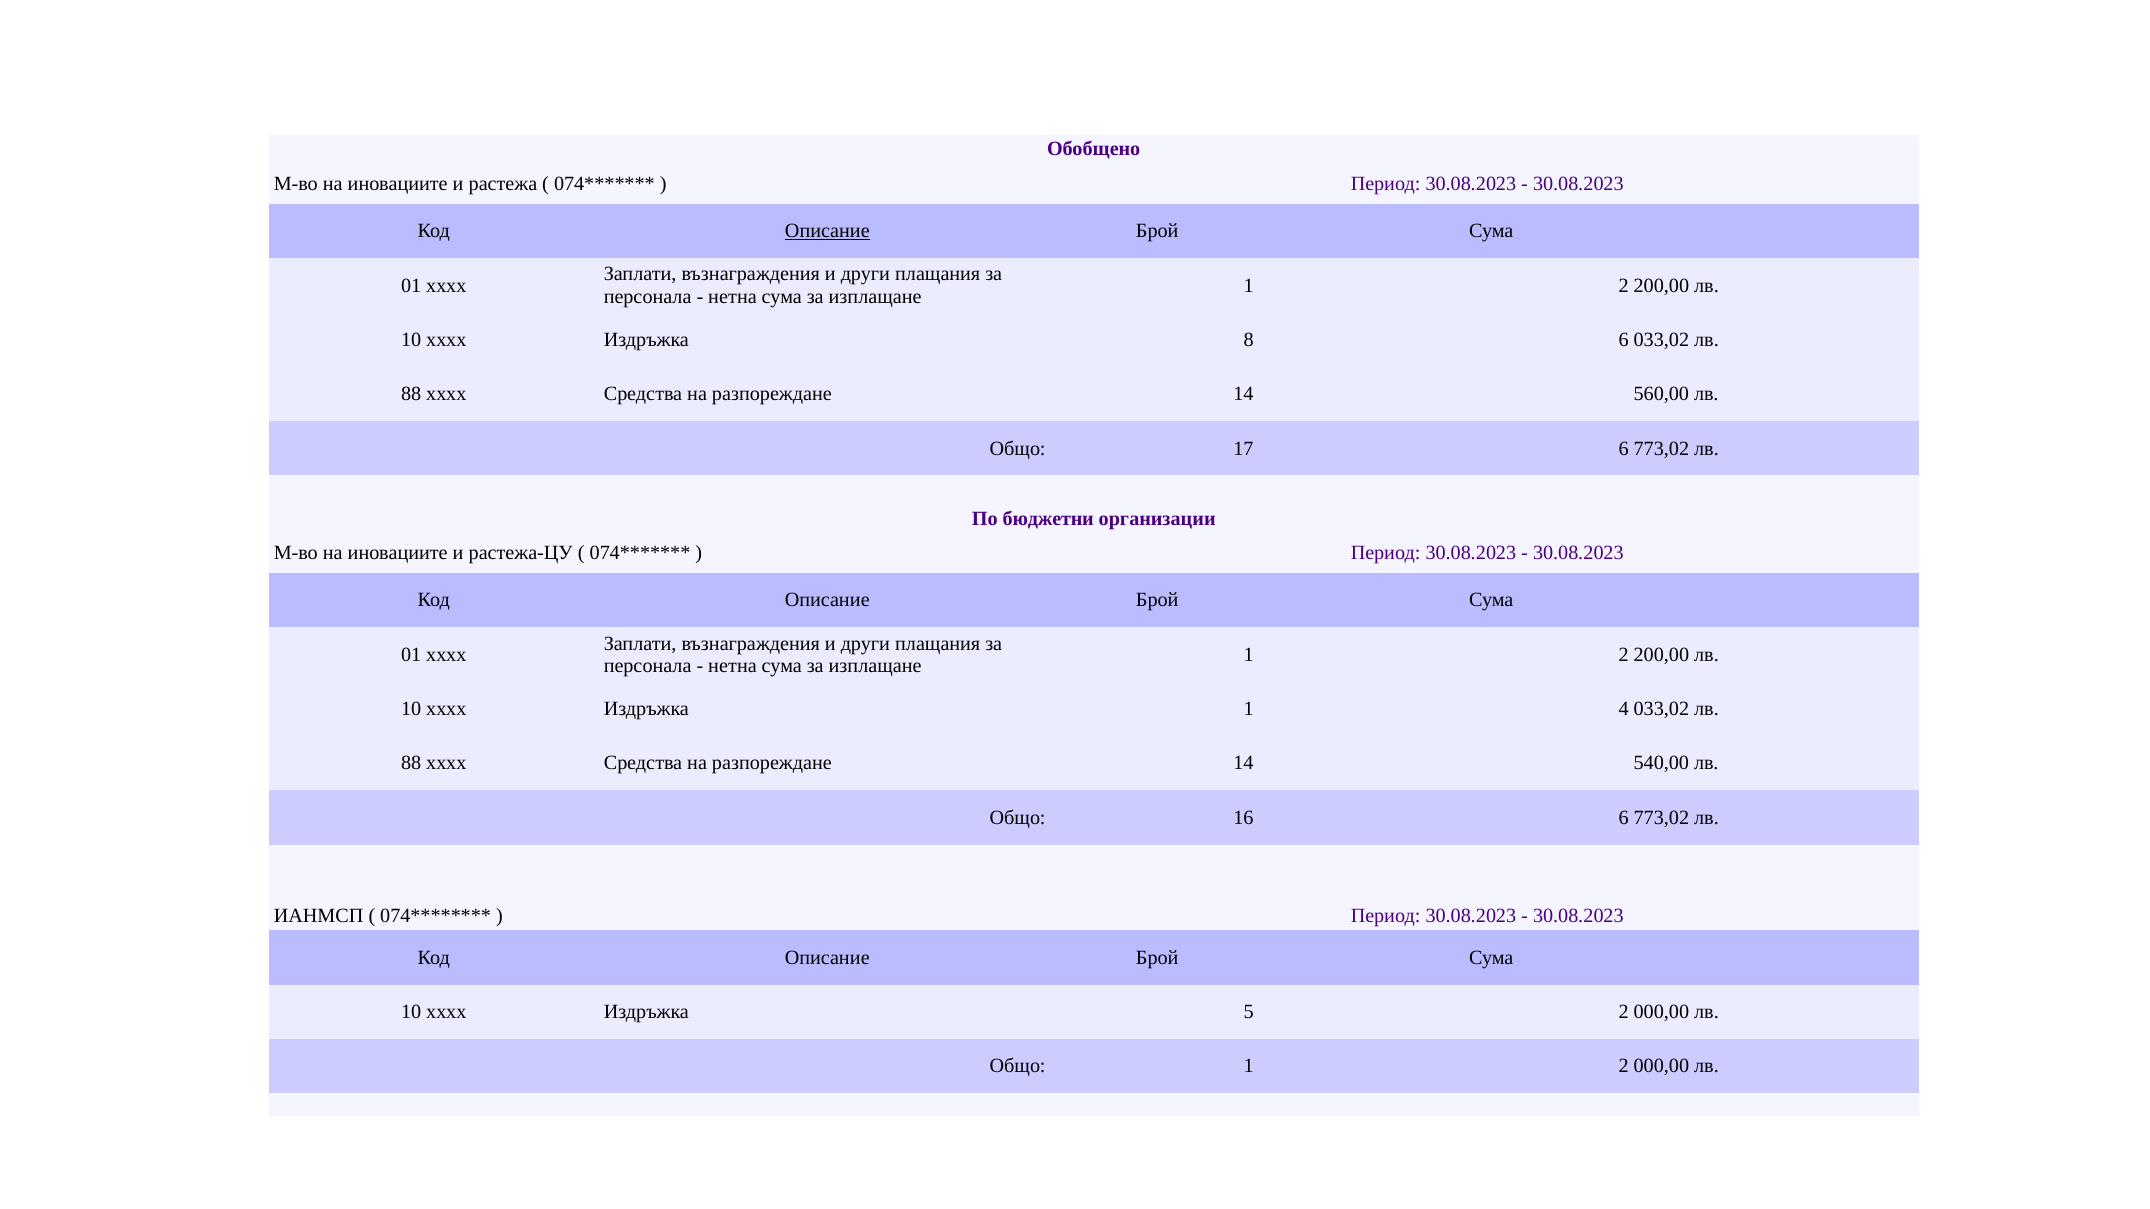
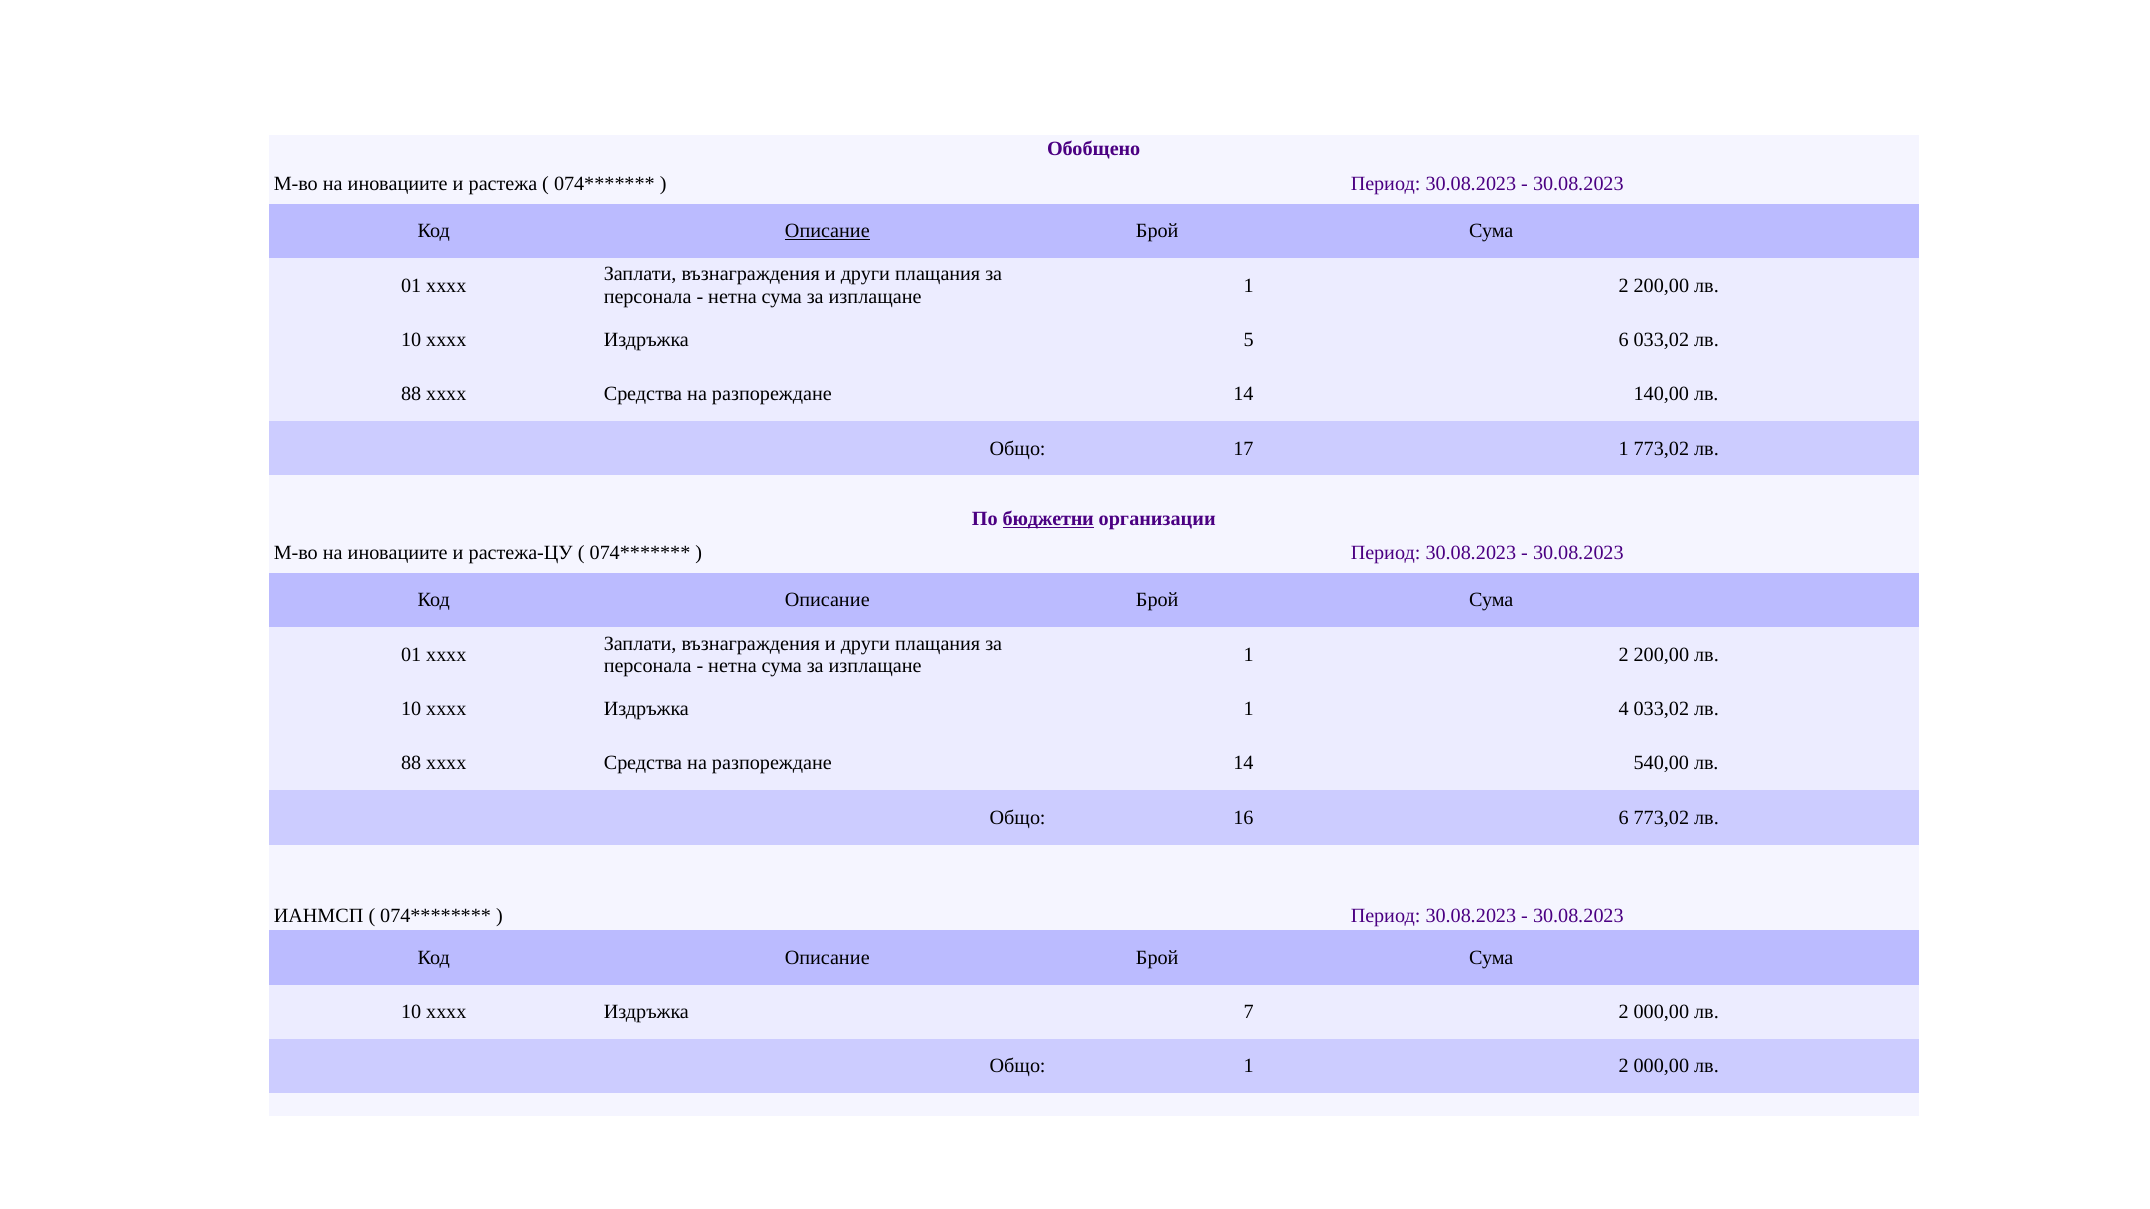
8: 8 -> 5 (1249, 340)
560,00: 560,00 -> 140,00 (1661, 394)
17 6: 6 -> 1 (1624, 449)
бюджетни underline: none -> present (1048, 519)
5: 5 -> 7 (1249, 1012)
